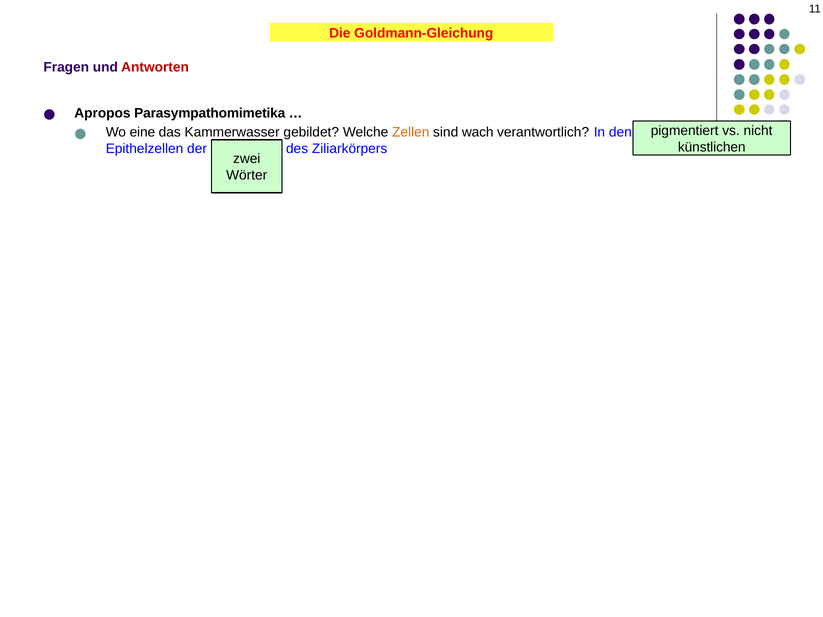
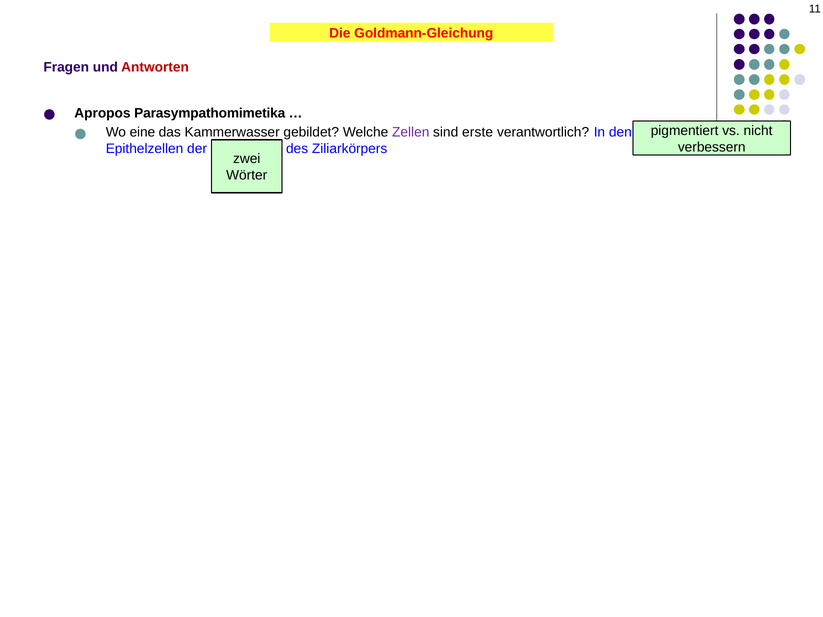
Zellen colour: orange -> purple (411, 132)
wach: wach -> erste (478, 132)
künstlichen: künstlichen -> verbessern (712, 147)
